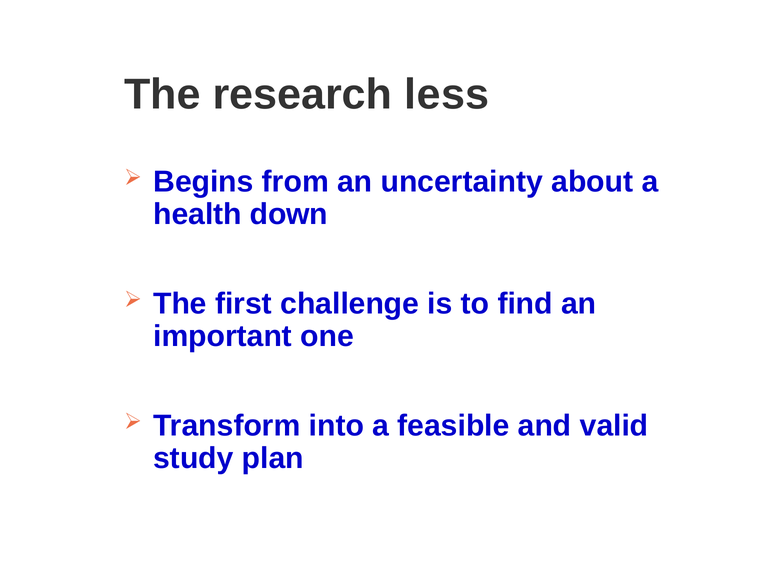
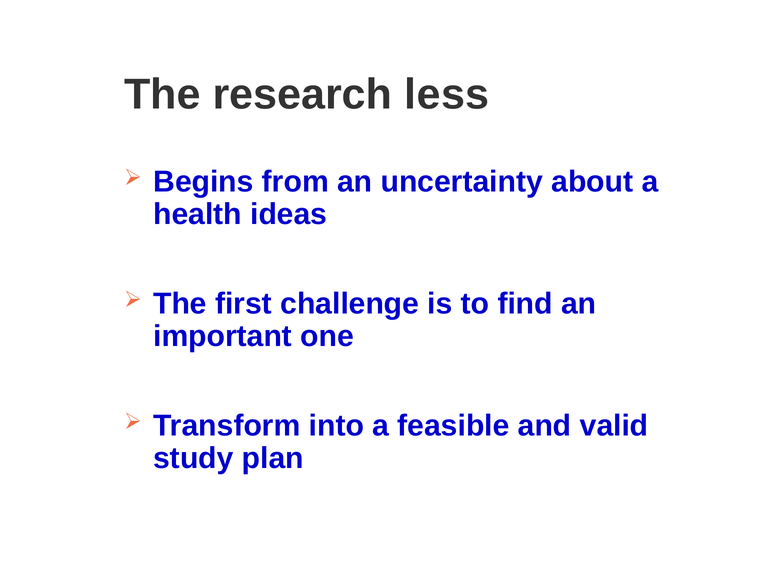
down: down -> ideas (289, 214)
